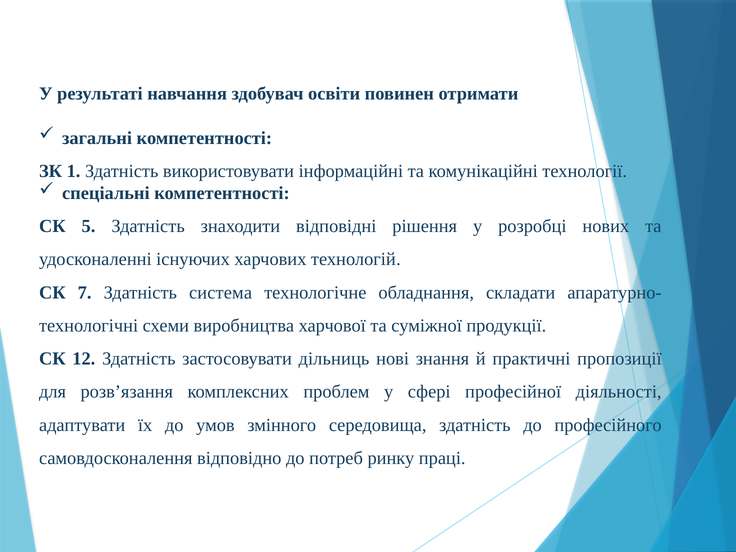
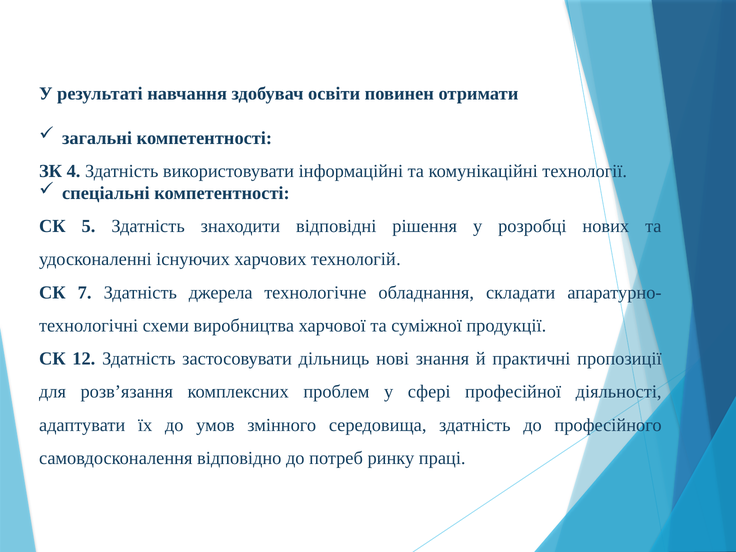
1: 1 -> 4 (74, 171)
система: система -> джерела (221, 293)
